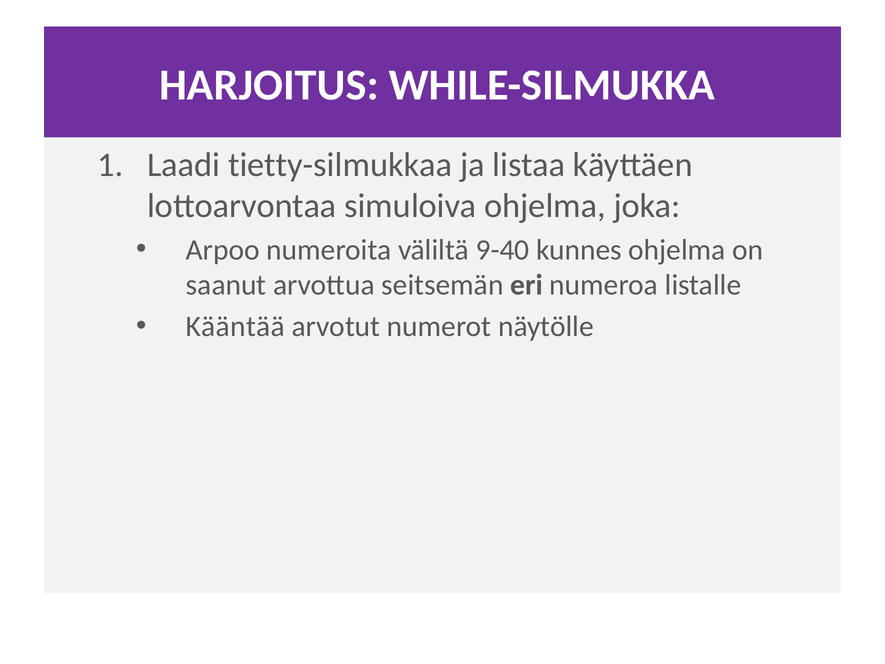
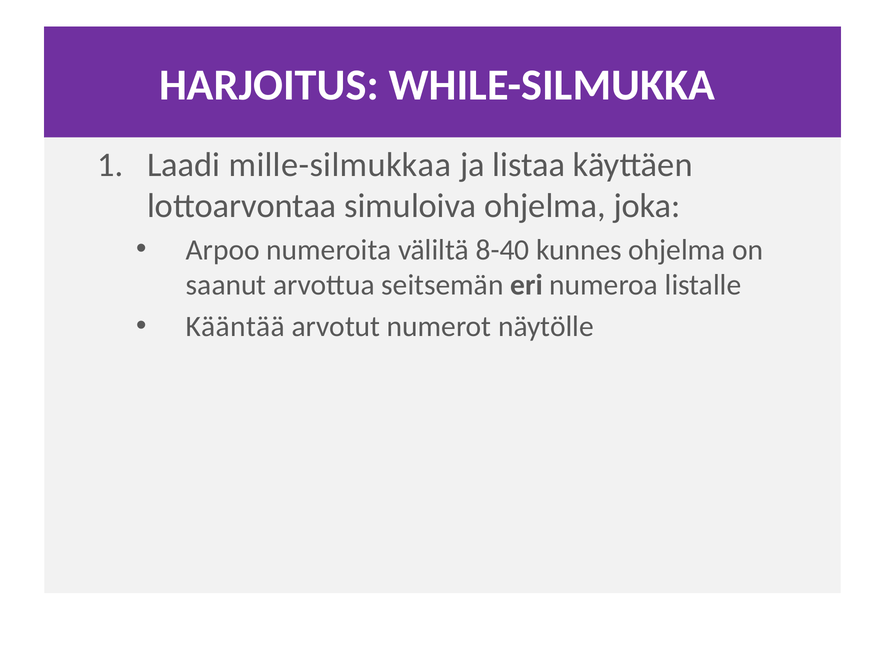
tietty-silmukkaa: tietty-silmukkaa -> mille-silmukkaa (340, 165)
9-40: 9-40 -> 8-40 (502, 250)
